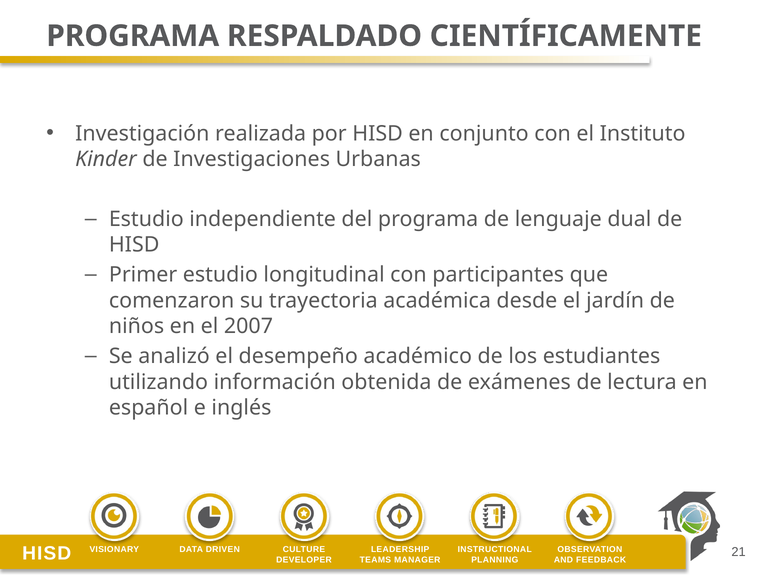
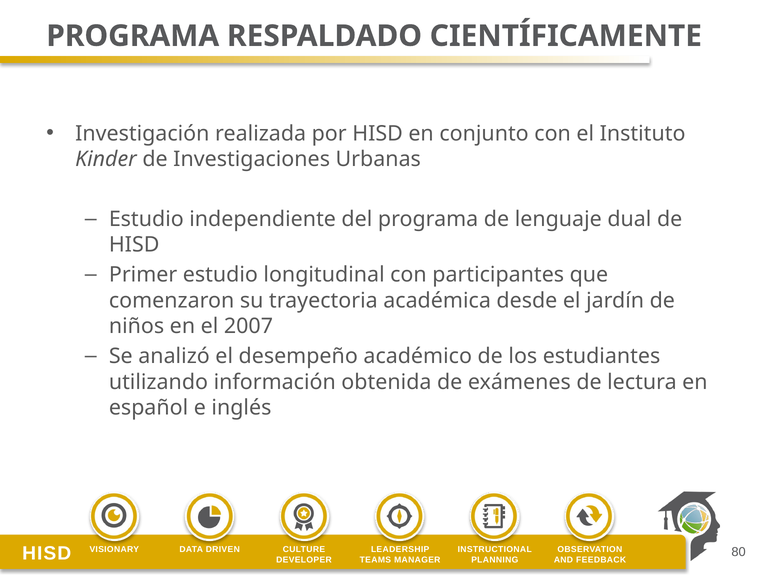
21: 21 -> 80 (739, 552)
